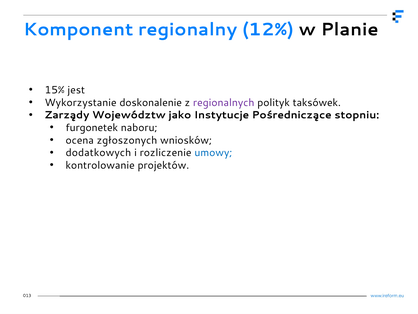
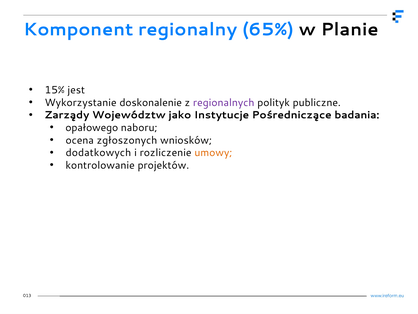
12%: 12% -> 65% (268, 29)
taksówek: taksówek -> publiczne (317, 102)
stopniu: stopniu -> badania (357, 115)
furgonetek: furgonetek -> opałowego (92, 127)
umowy colour: blue -> orange (213, 153)
